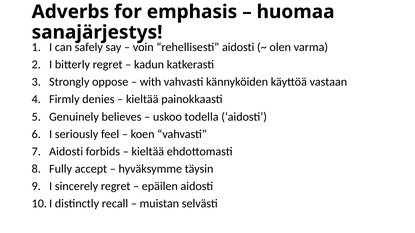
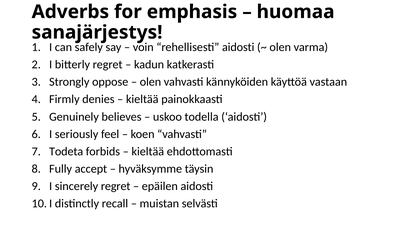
with: with -> olen (150, 82)
Aidosti: Aidosti -> Todeta (66, 152)
